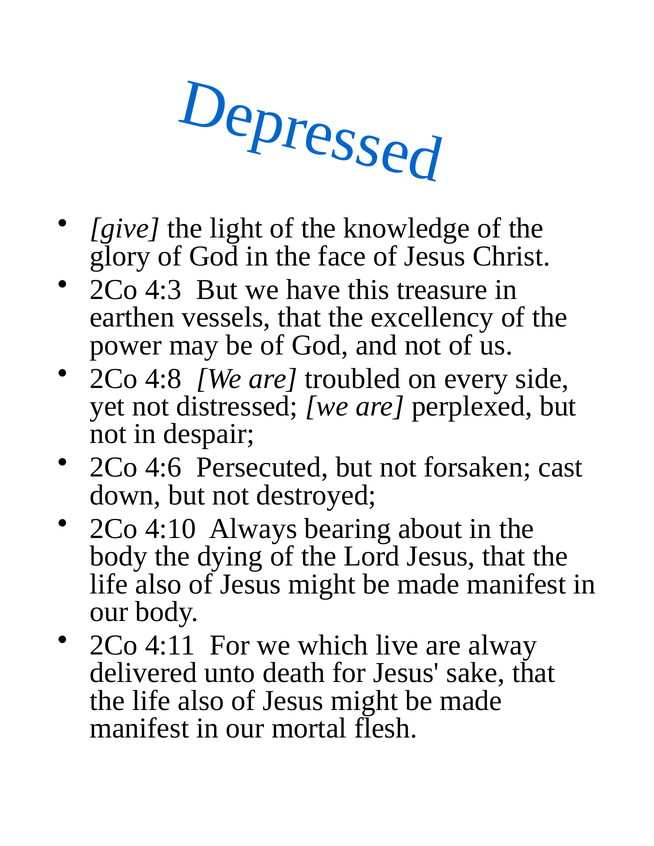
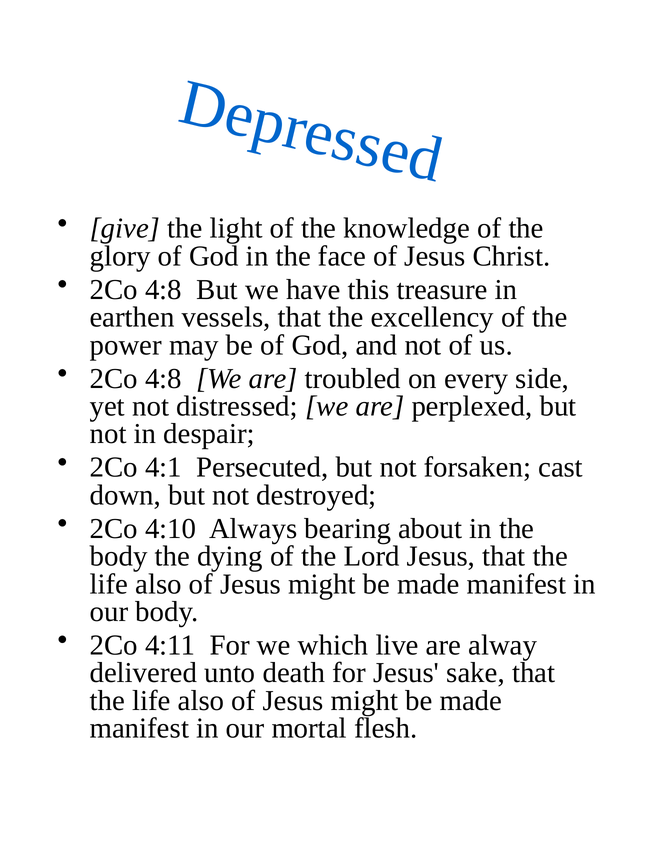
4:3: 4:3 -> 4:8 (163, 290)
4:6: 4:6 -> 4:1 (163, 468)
